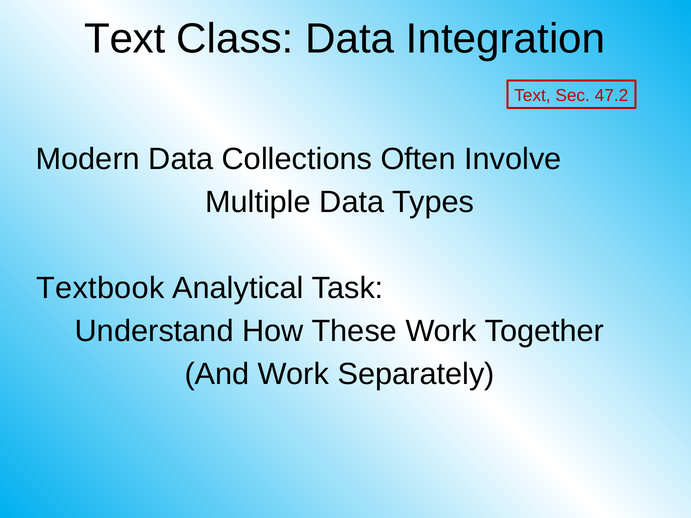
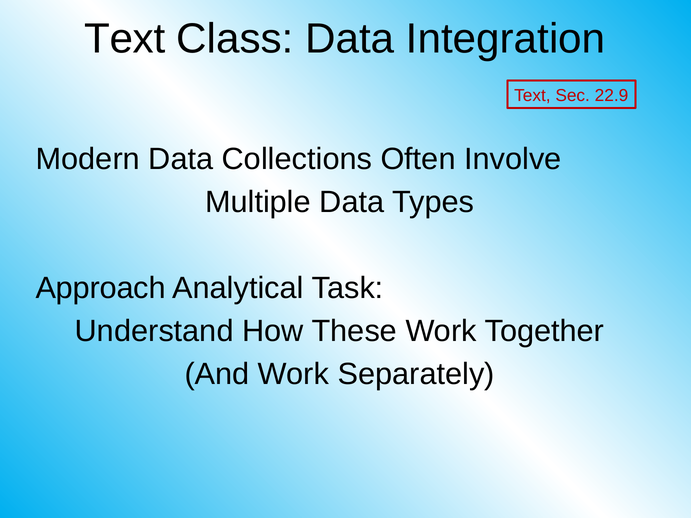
47.2: 47.2 -> 22.9 (611, 96)
Textbook: Textbook -> Approach (101, 288)
